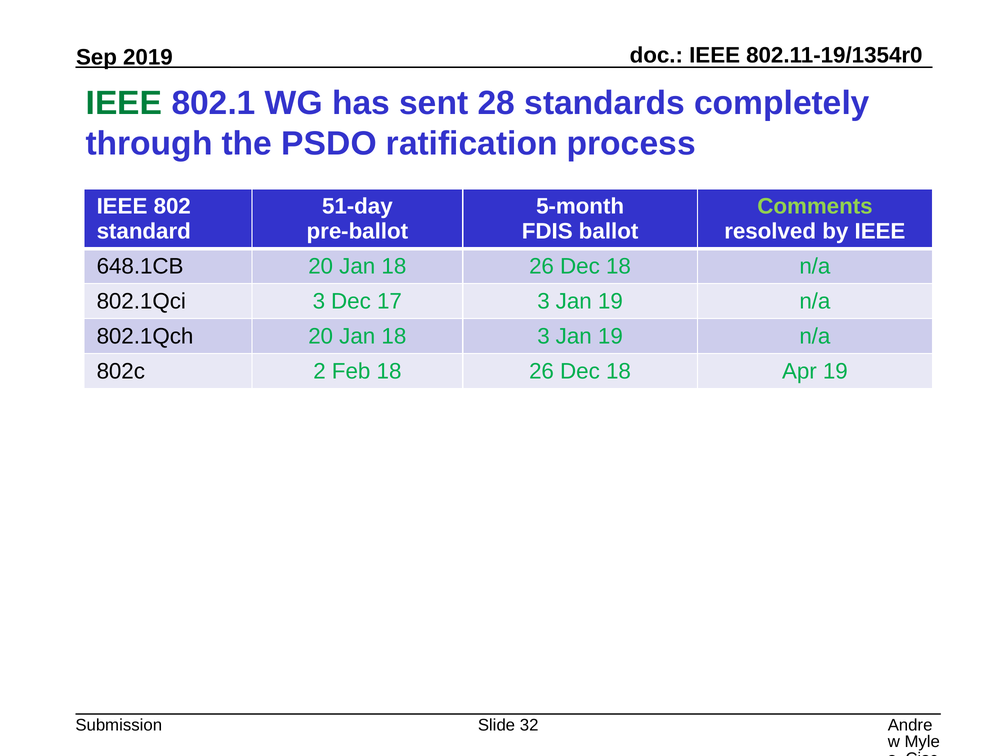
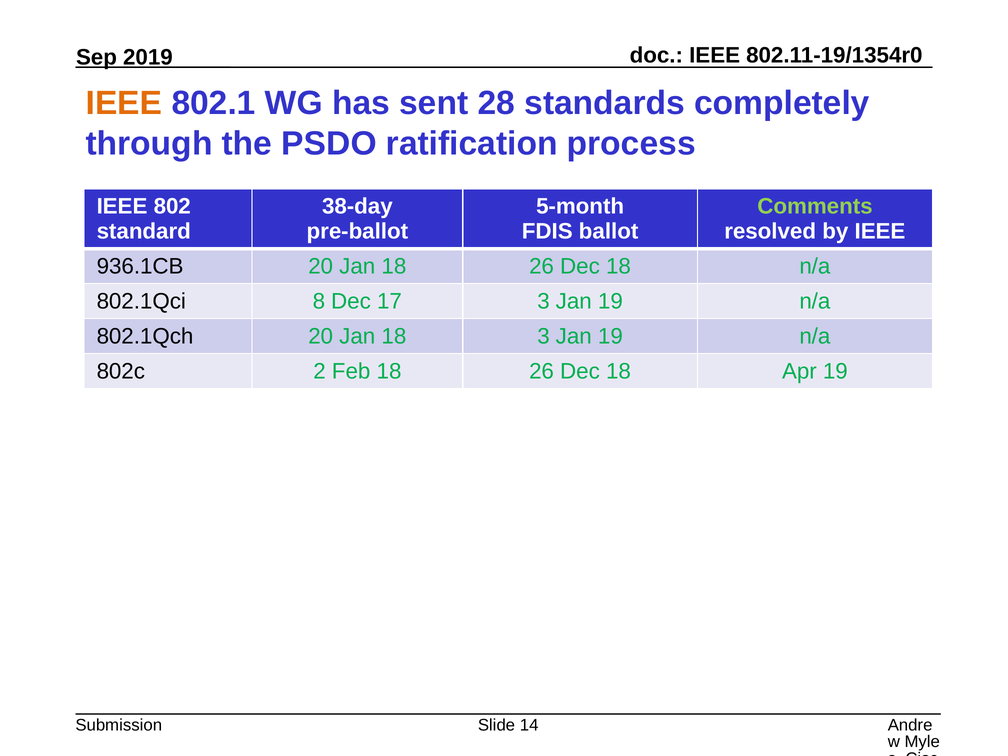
IEEE colour: green -> orange (124, 103)
51-day: 51-day -> 38-day (357, 207)
648.1CB: 648.1CB -> 936.1CB (140, 266)
802.1Qci 3: 3 -> 8 (319, 301)
32: 32 -> 14 (529, 725)
